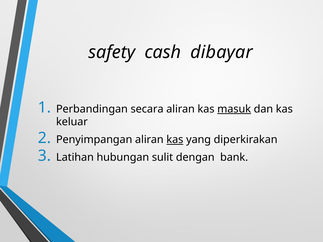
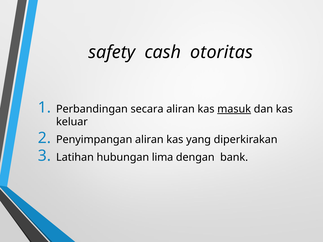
dibayar: dibayar -> otoritas (222, 52)
kas underline: present -> none (175, 140)
sulit: sulit -> lima (163, 158)
